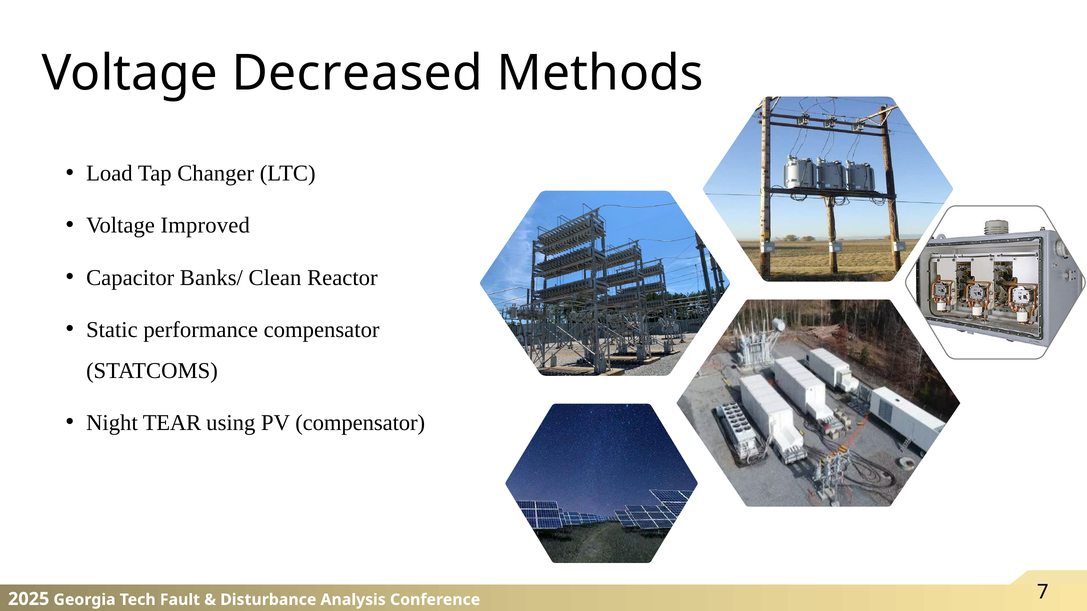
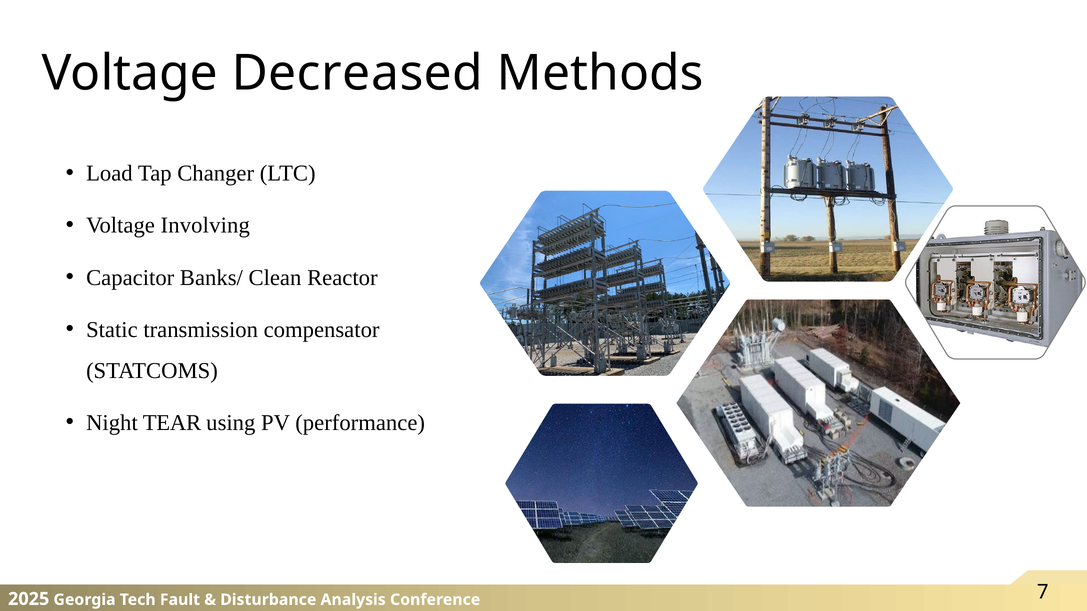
Improved: Improved -> Involving (205, 226)
performance: performance -> transmission (201, 330)
PV compensator: compensator -> performance (360, 423)
